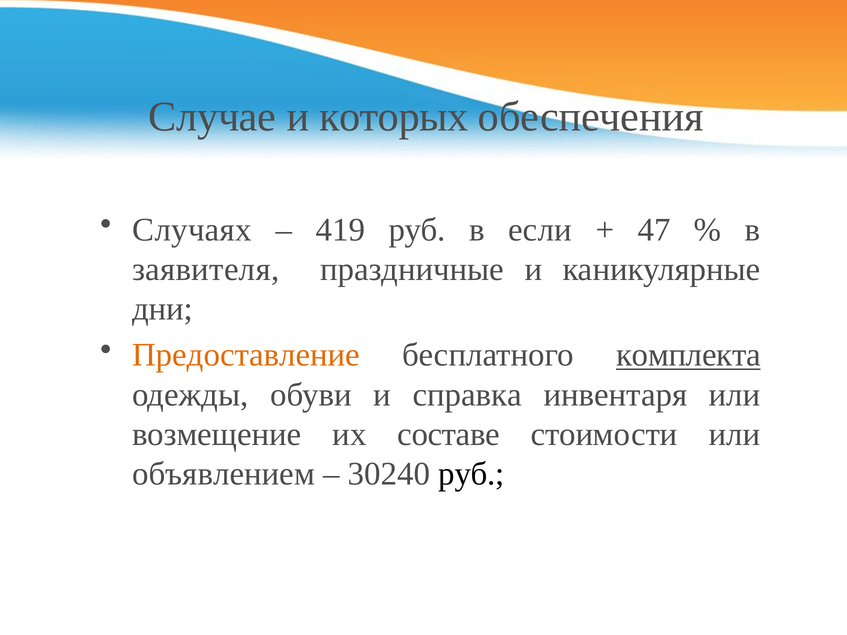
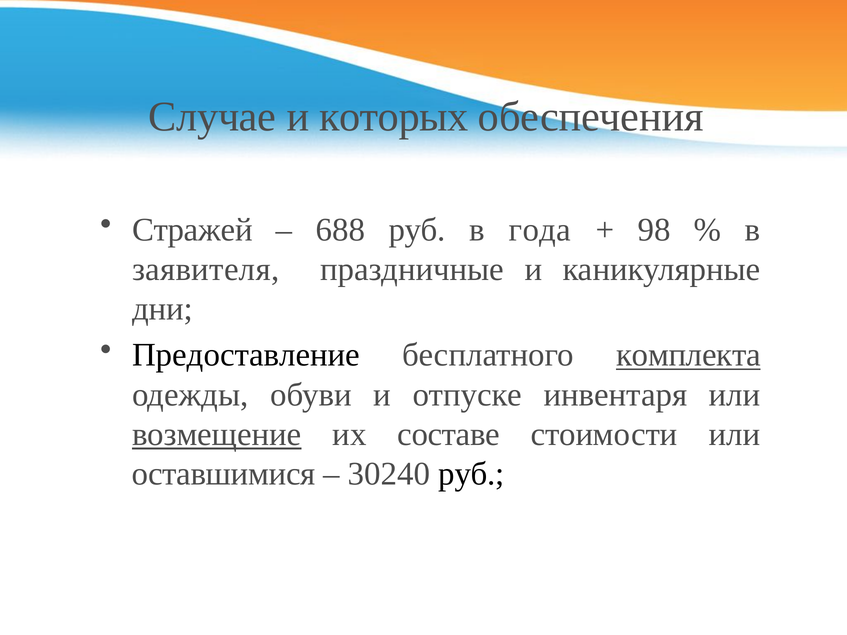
Случаях: Случаях -> Стражей (192, 230)
419: 419 -> 688 (340, 230)
если: если -> года (540, 230)
47: 47 -> 98 (654, 230)
Предоставление colour: orange -> black (246, 355)
справка: справка -> отпуске (467, 395)
возмещение underline: none -> present (217, 434)
объявлением: объявлением -> оставшимися (224, 474)
